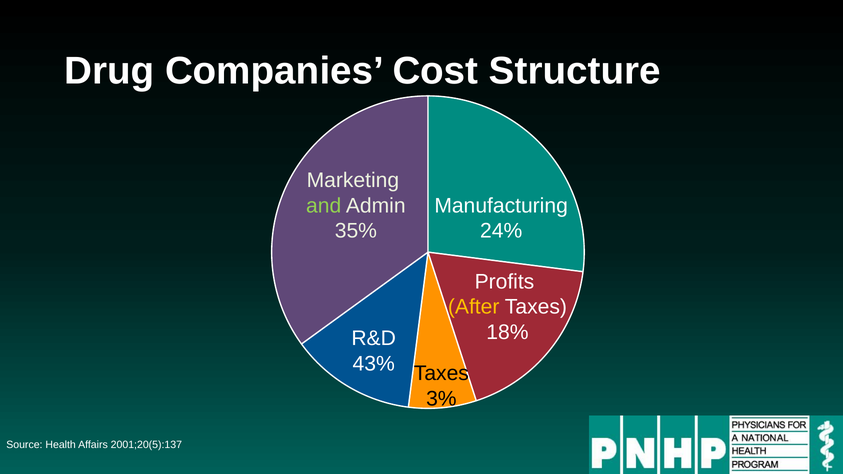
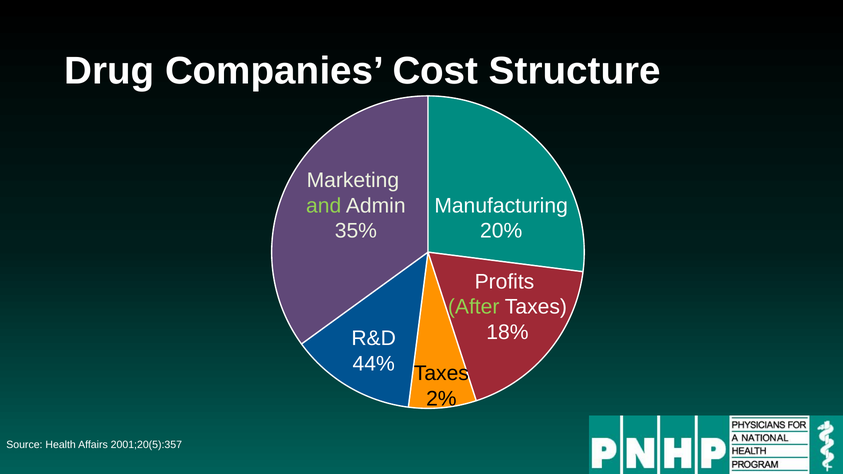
24%: 24% -> 20% (501, 231)
After colour: yellow -> light green (474, 307)
43%: 43% -> 44% (374, 364)
3%: 3% -> 2% (441, 399)
2001;20(5):137: 2001;20(5):137 -> 2001;20(5):357 (146, 445)
